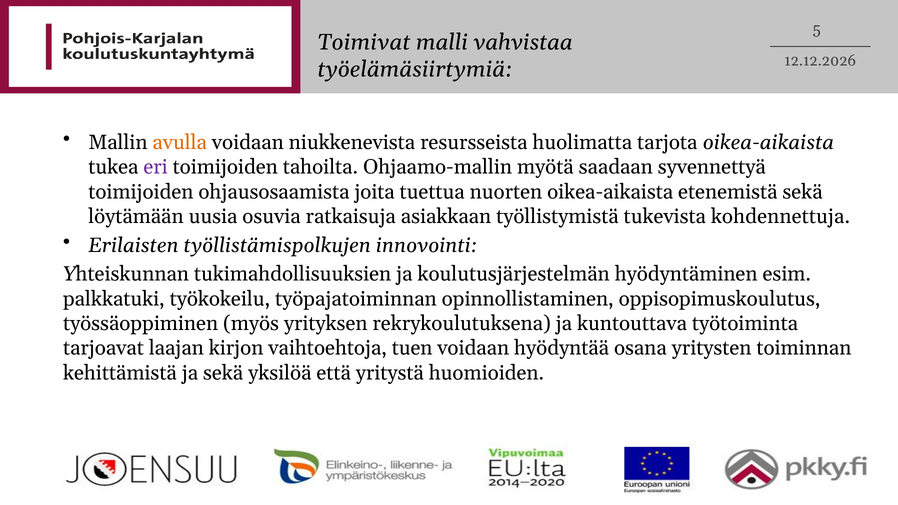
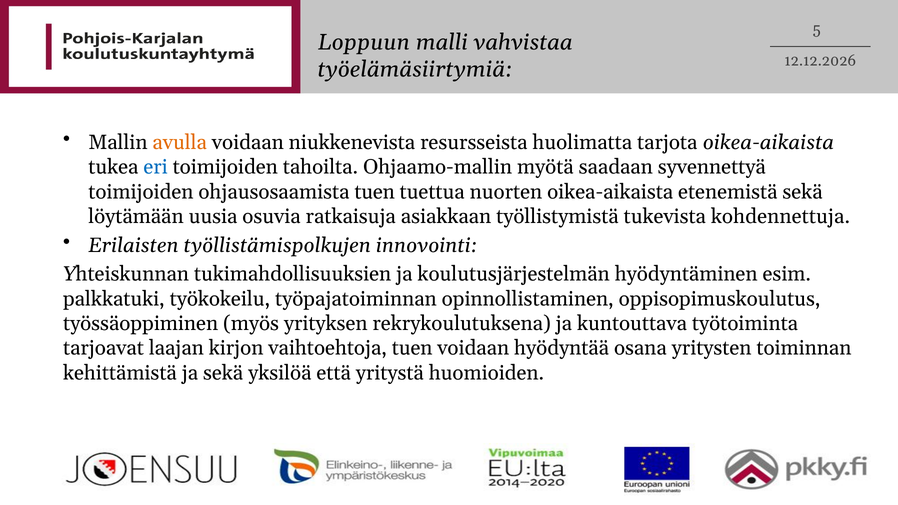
Toimivat: Toimivat -> Loppuun (364, 43)
eri colour: purple -> blue (156, 167)
ohjausosaamista joita: joita -> tuen (375, 192)
